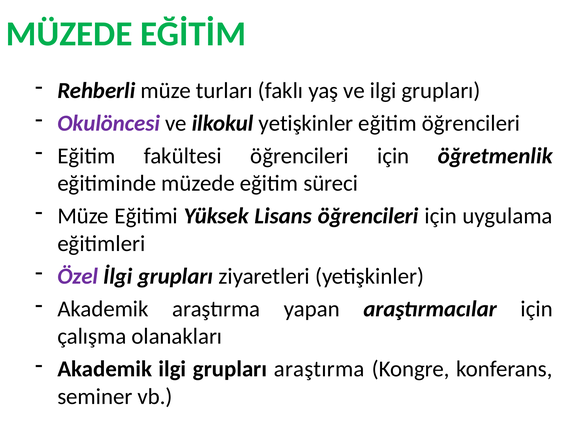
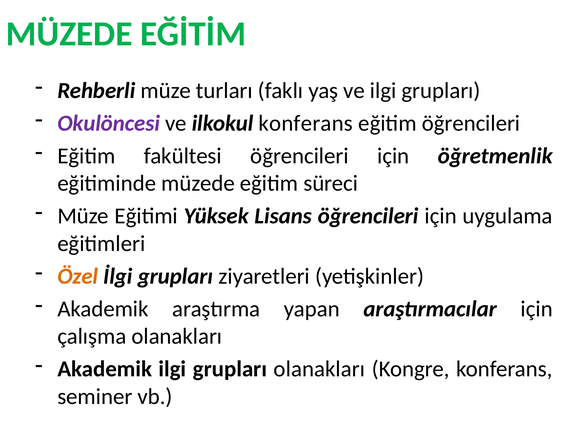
ilkokul yetişkinler: yetişkinler -> konferans (306, 123)
Özel colour: purple -> orange (78, 276)
grupları araştırma: araştırma -> olanakları (319, 369)
